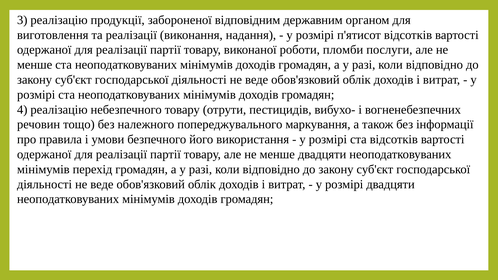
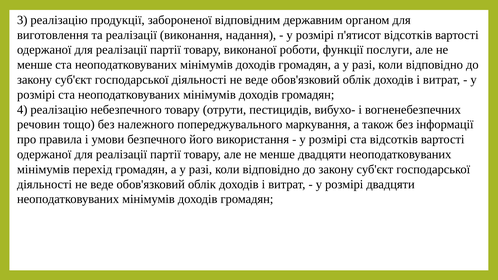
пломби: пломби -> функції (343, 50)
